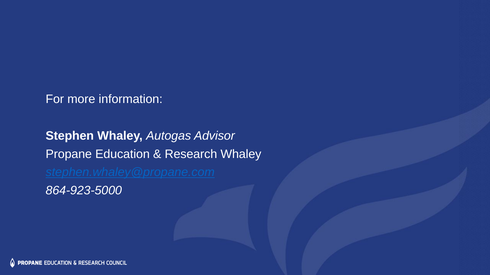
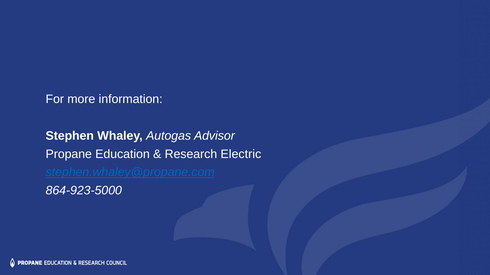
Research Whaley: Whaley -> Electric (241, 154)
